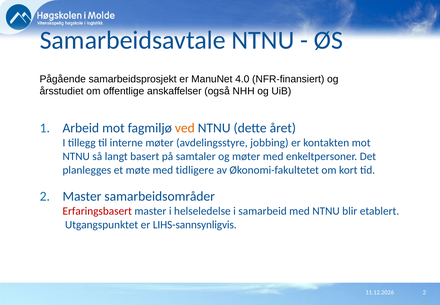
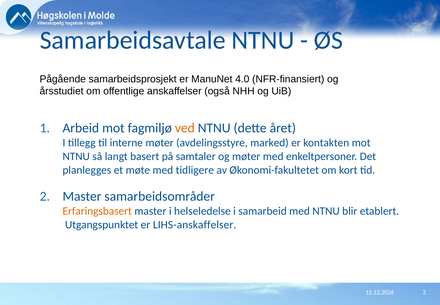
jobbing: jobbing -> marked (269, 143)
Erfaringsbasert colour: red -> orange (97, 211)
LIHS-sannsynligvis: LIHS-sannsynligvis -> LIHS-anskaffelser (195, 224)
